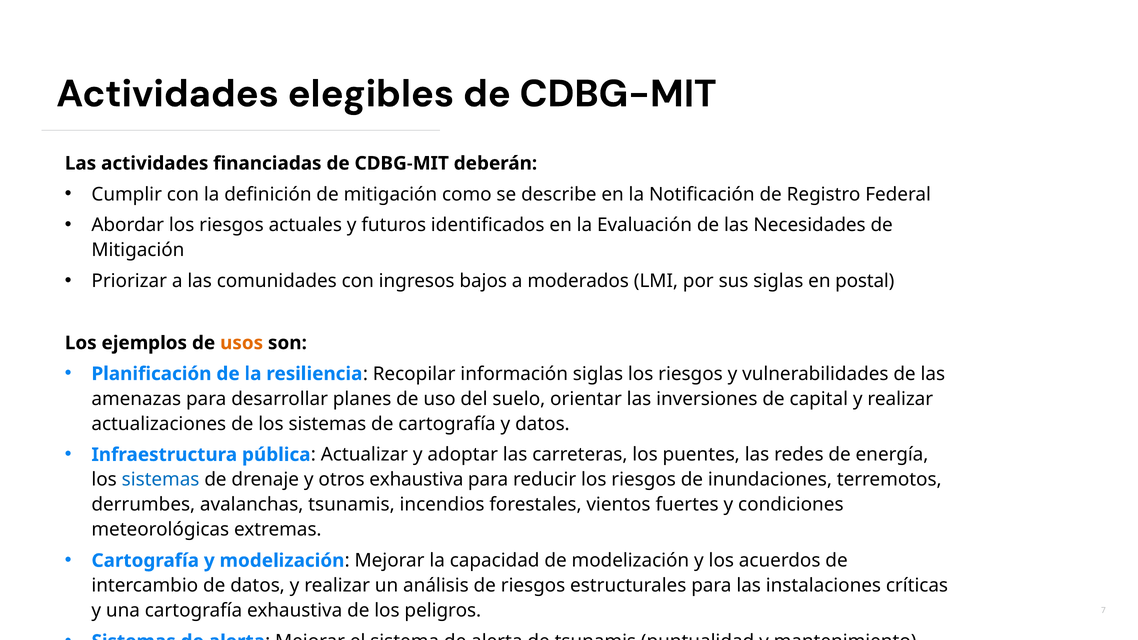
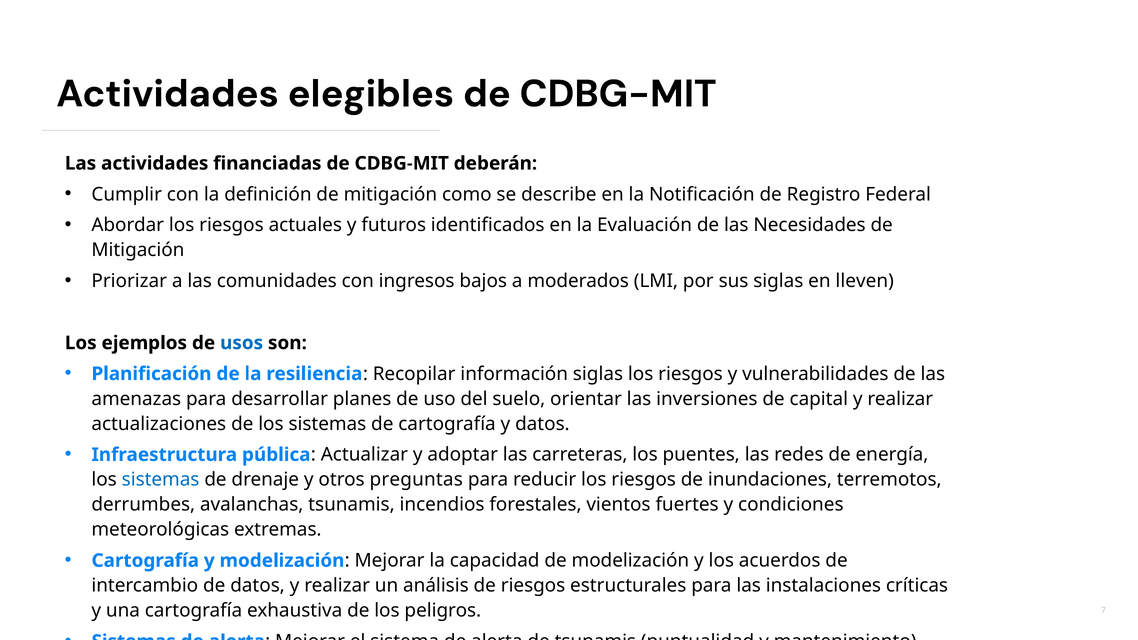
postal: postal -> lleven (865, 281)
usos colour: orange -> blue (242, 343)
otros exhaustiva: exhaustiva -> preguntas (416, 480)
